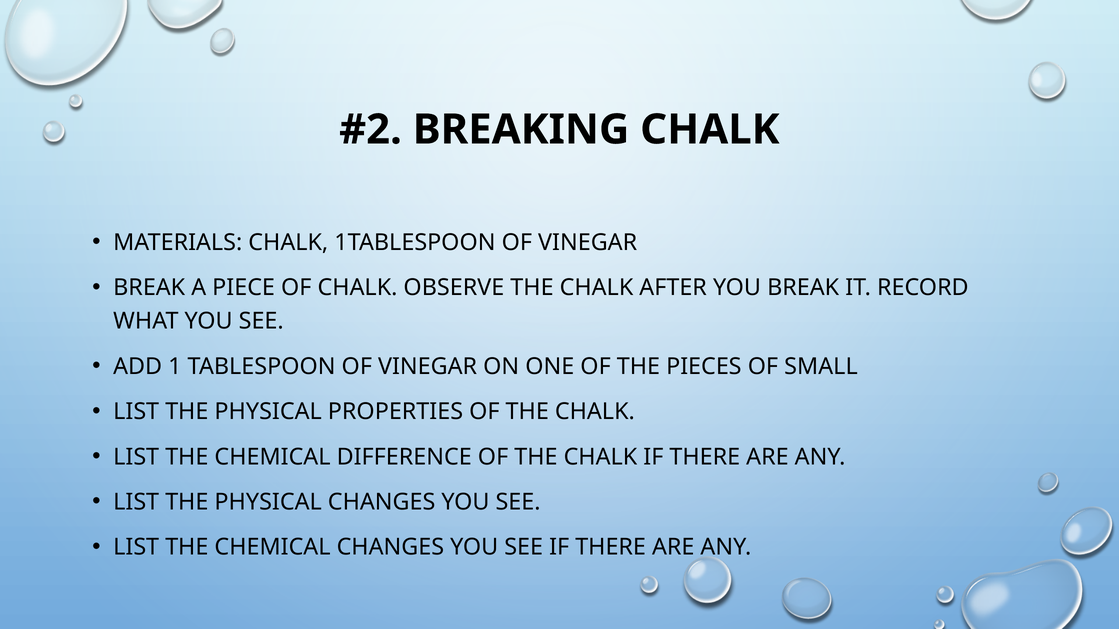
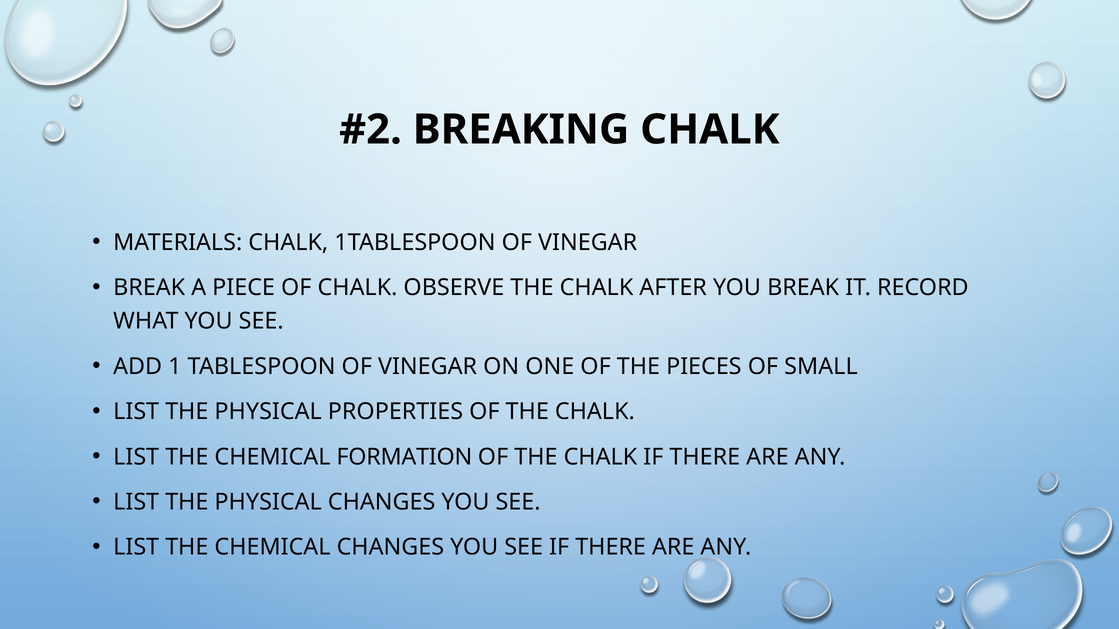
DIFFERENCE: DIFFERENCE -> FORMATION (404, 457)
